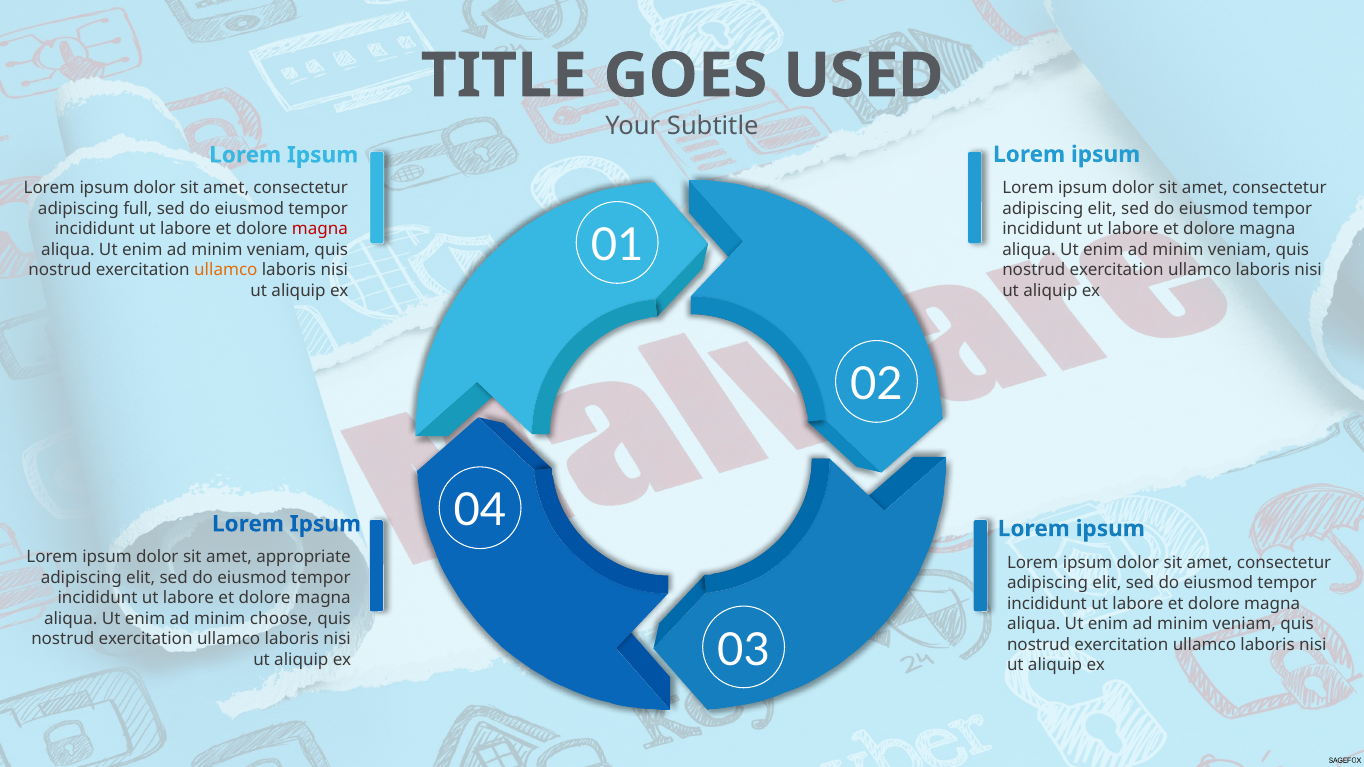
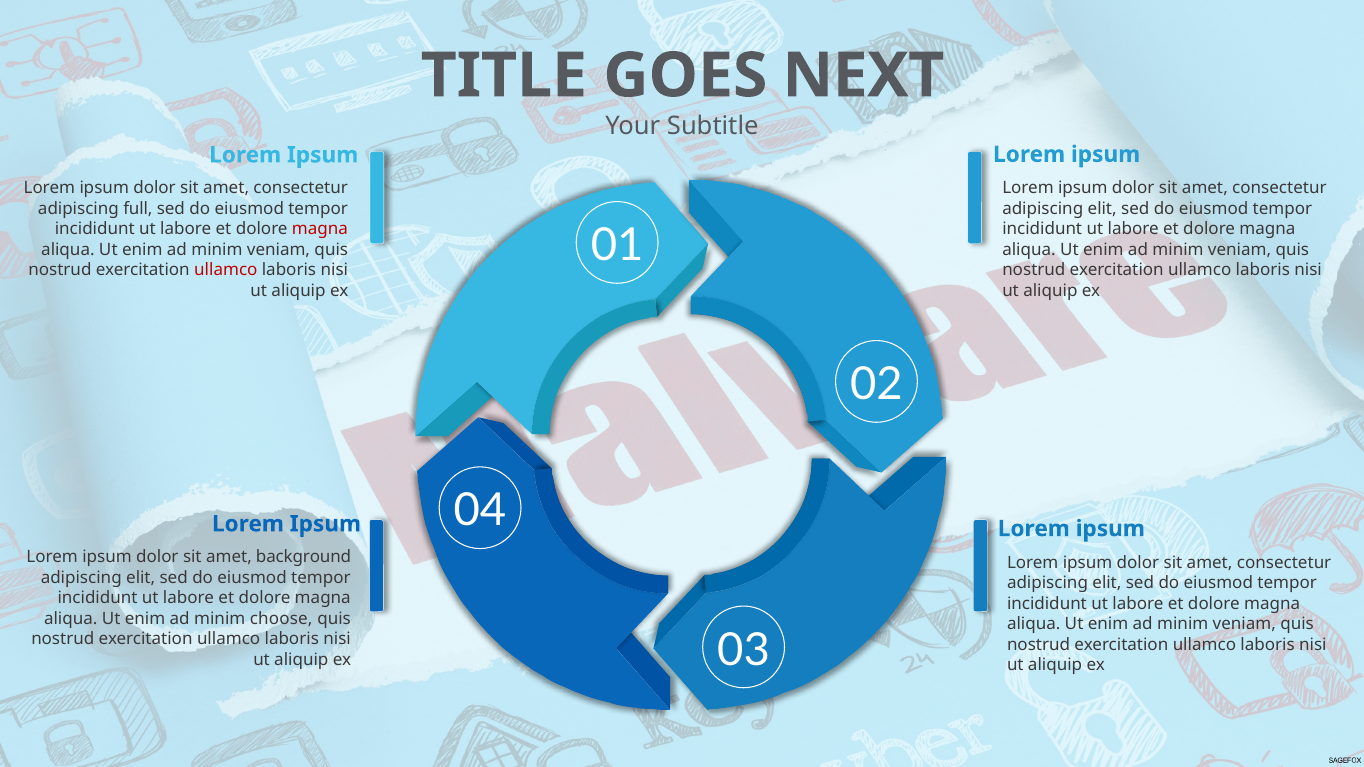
USED: USED -> NEXT (863, 76)
ullamco colour: orange -> red (226, 270)
appropriate: appropriate -> background (304, 557)
